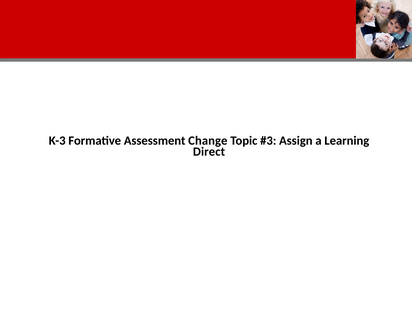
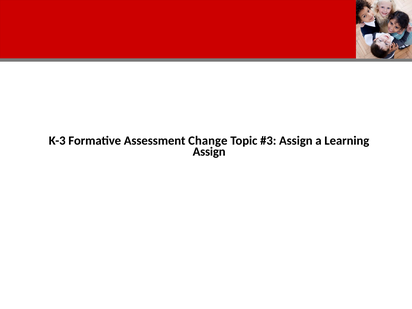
Direct: Direct -> Assign (209, 152)
